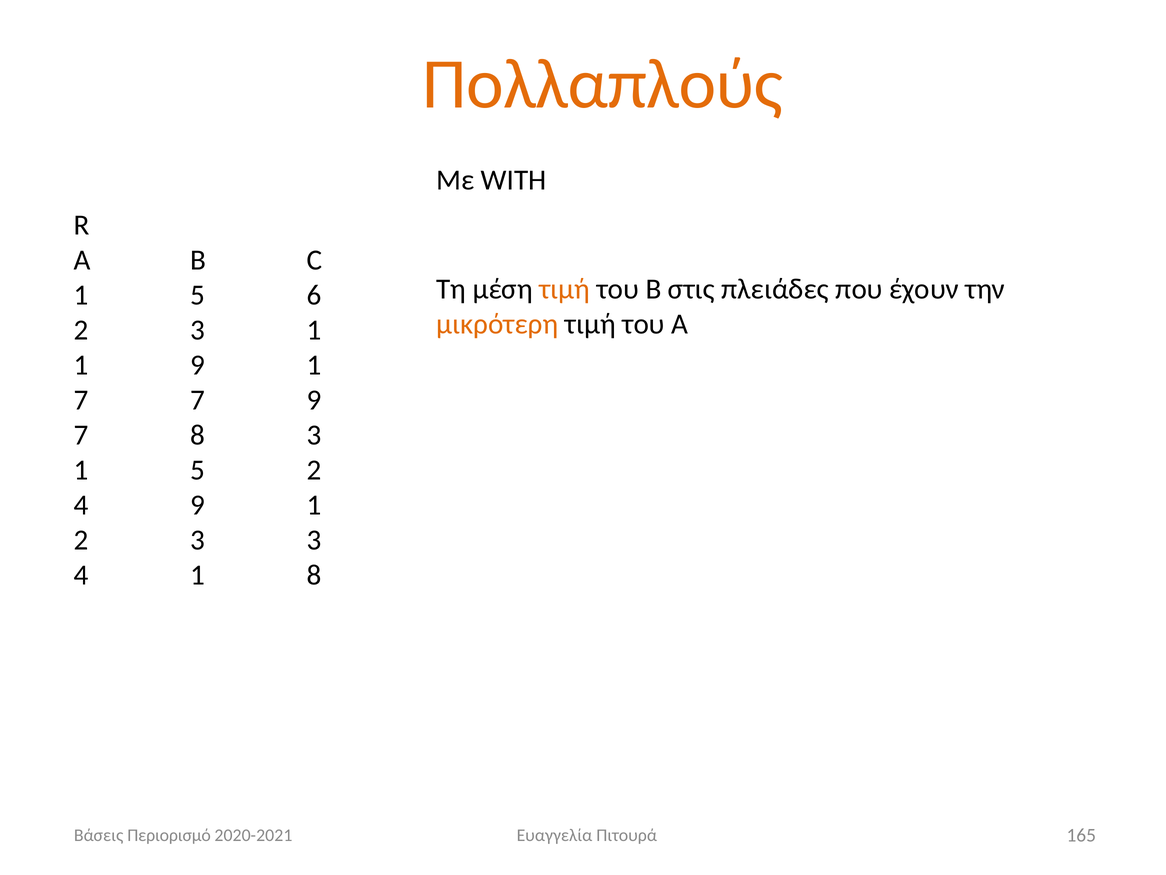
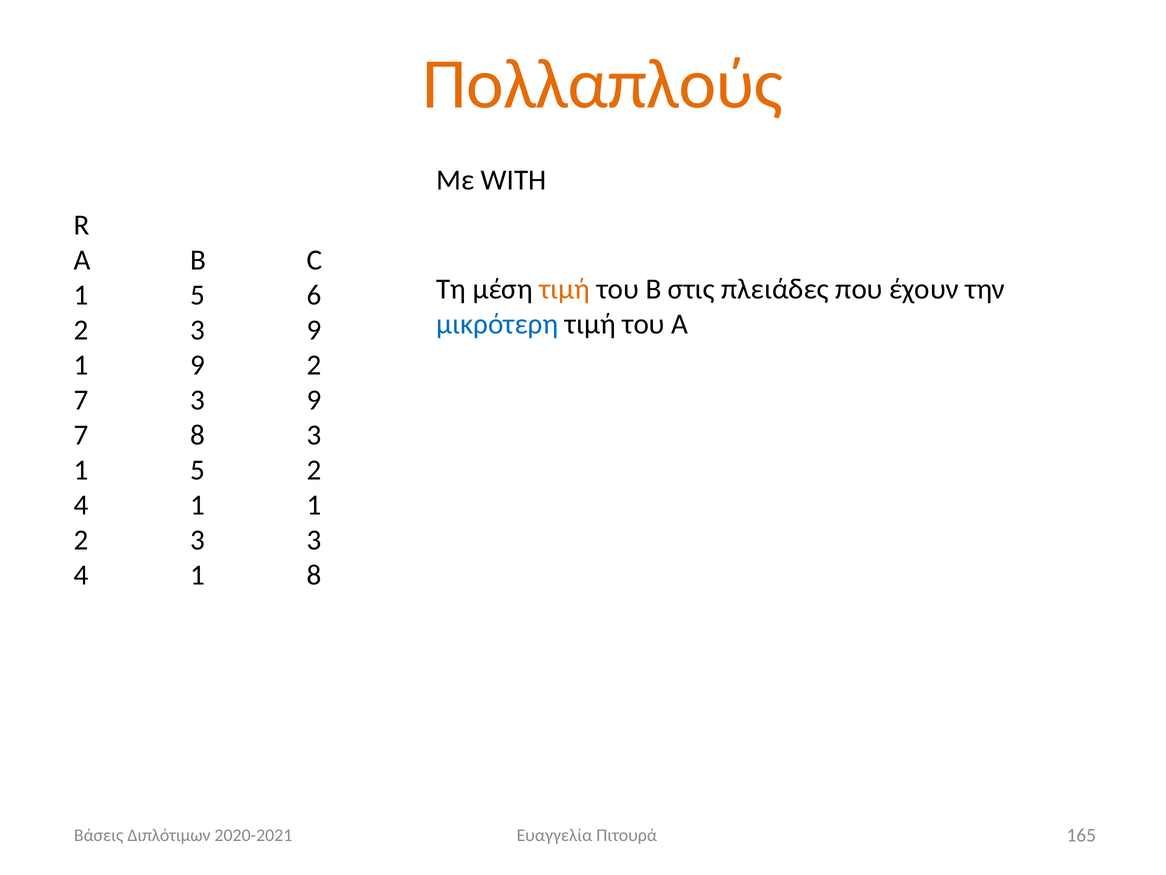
μικρότερη colour: orange -> blue (497, 324)
2 3 1: 1 -> 9 (314, 330)
1 9 1: 1 -> 2 (314, 365)
7 7: 7 -> 3 (198, 400)
9: 9 -> 1 (198, 505)
Περιορισμό: Περιορισμό -> Διπλότιμων (169, 835)
